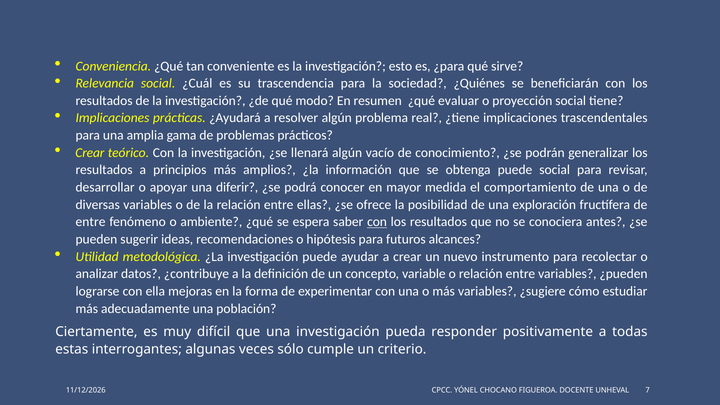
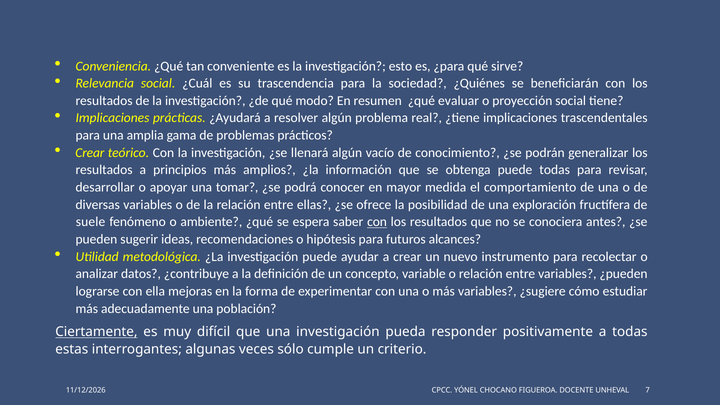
puede social: social -> todas (555, 170)
diferir: diferir -> tomar (237, 187)
entre: entre -> suele (91, 222)
Ciertamente underline: none -> present (96, 332)
